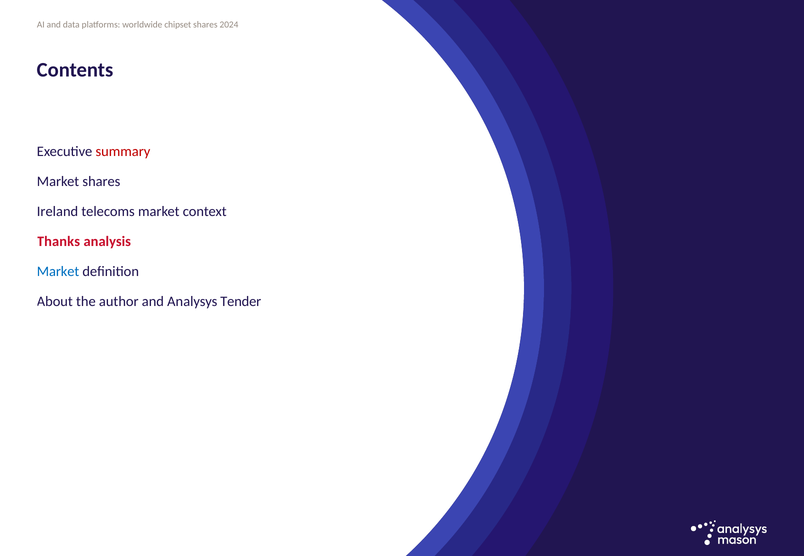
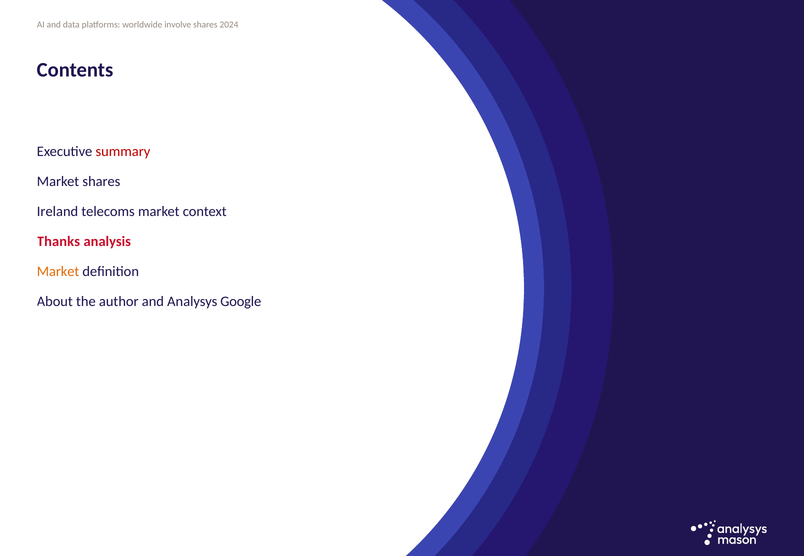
chipset: chipset -> involve (178, 25)
Market colour: blue -> orange (58, 272)
Tender: Tender -> Google (241, 302)
